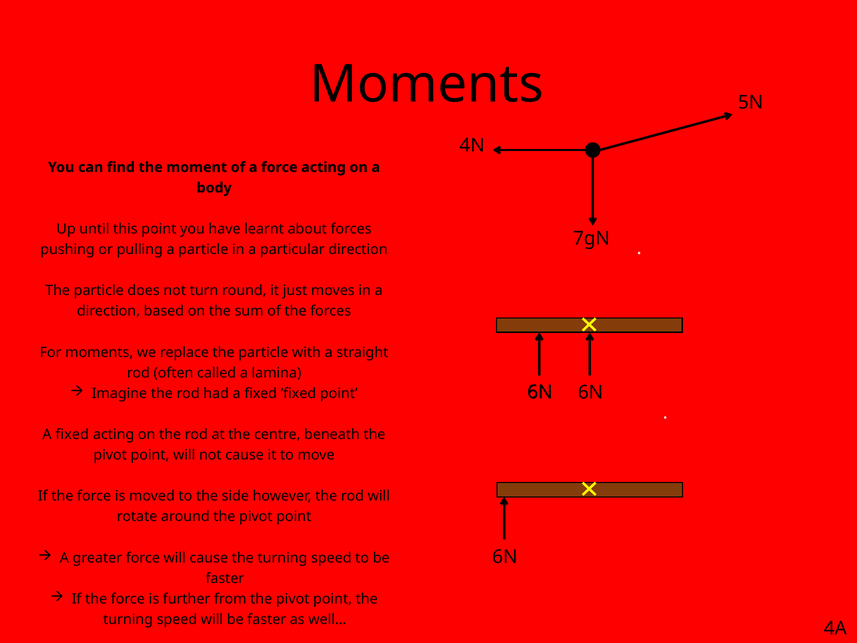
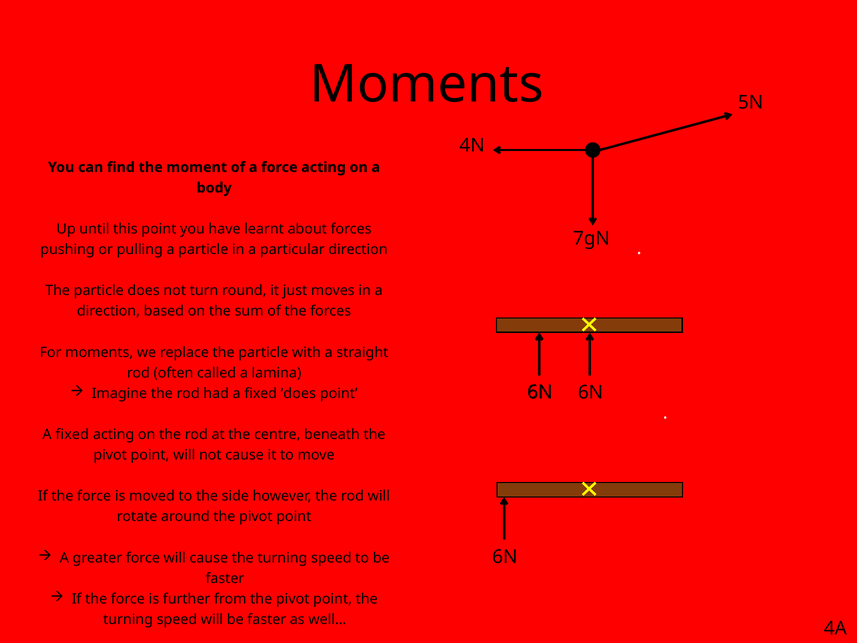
fixed fixed: fixed -> does (298, 393)
